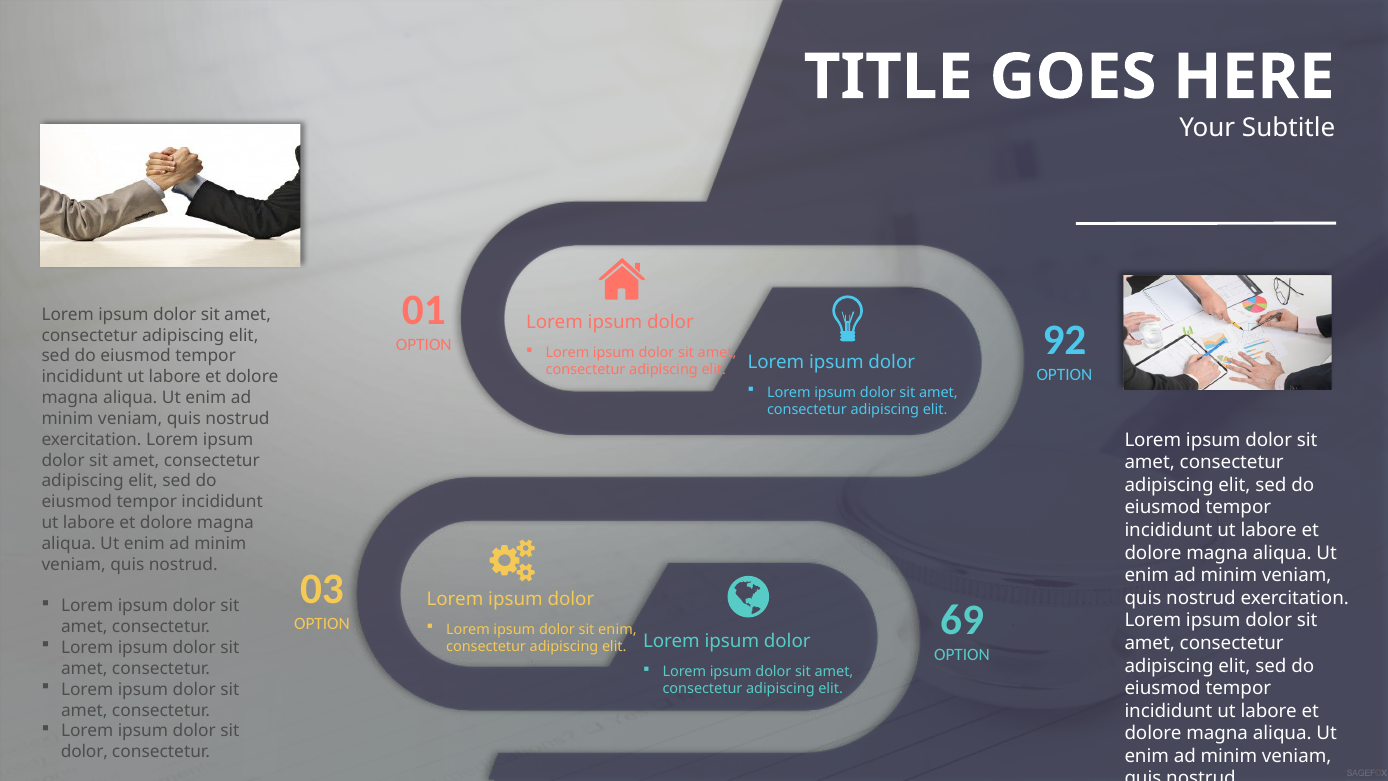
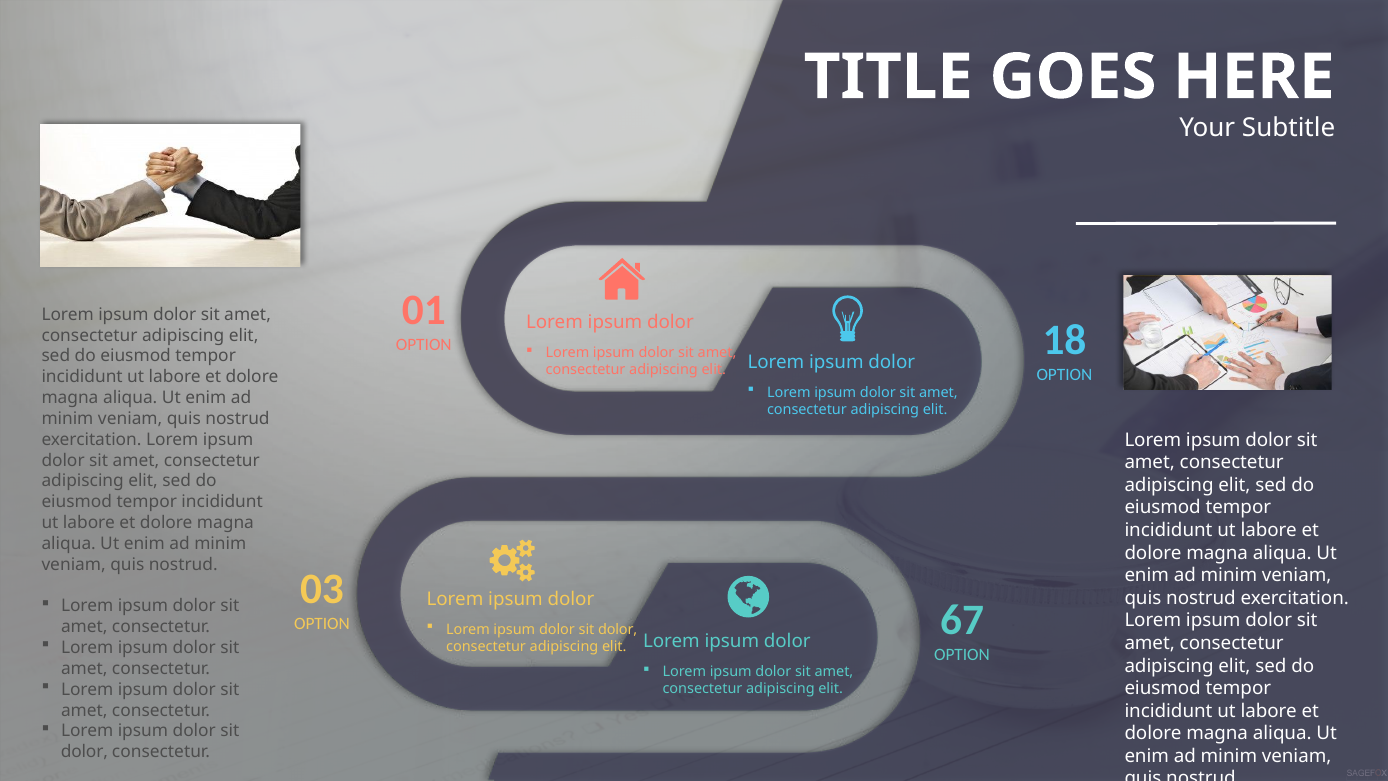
92: 92 -> 18 (1064, 340)
69: 69 -> 67 (962, 620)
enim: enim -> dolor (618, 629)
